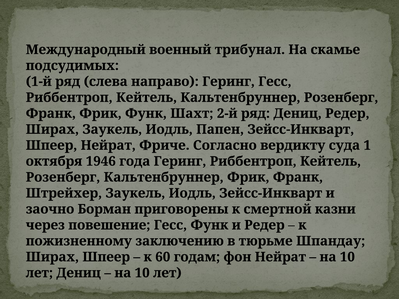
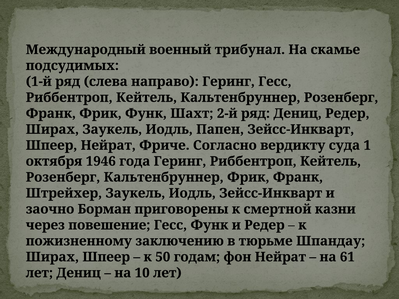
60: 60 -> 50 (163, 257)
10: 10 -> 61 (347, 257)
